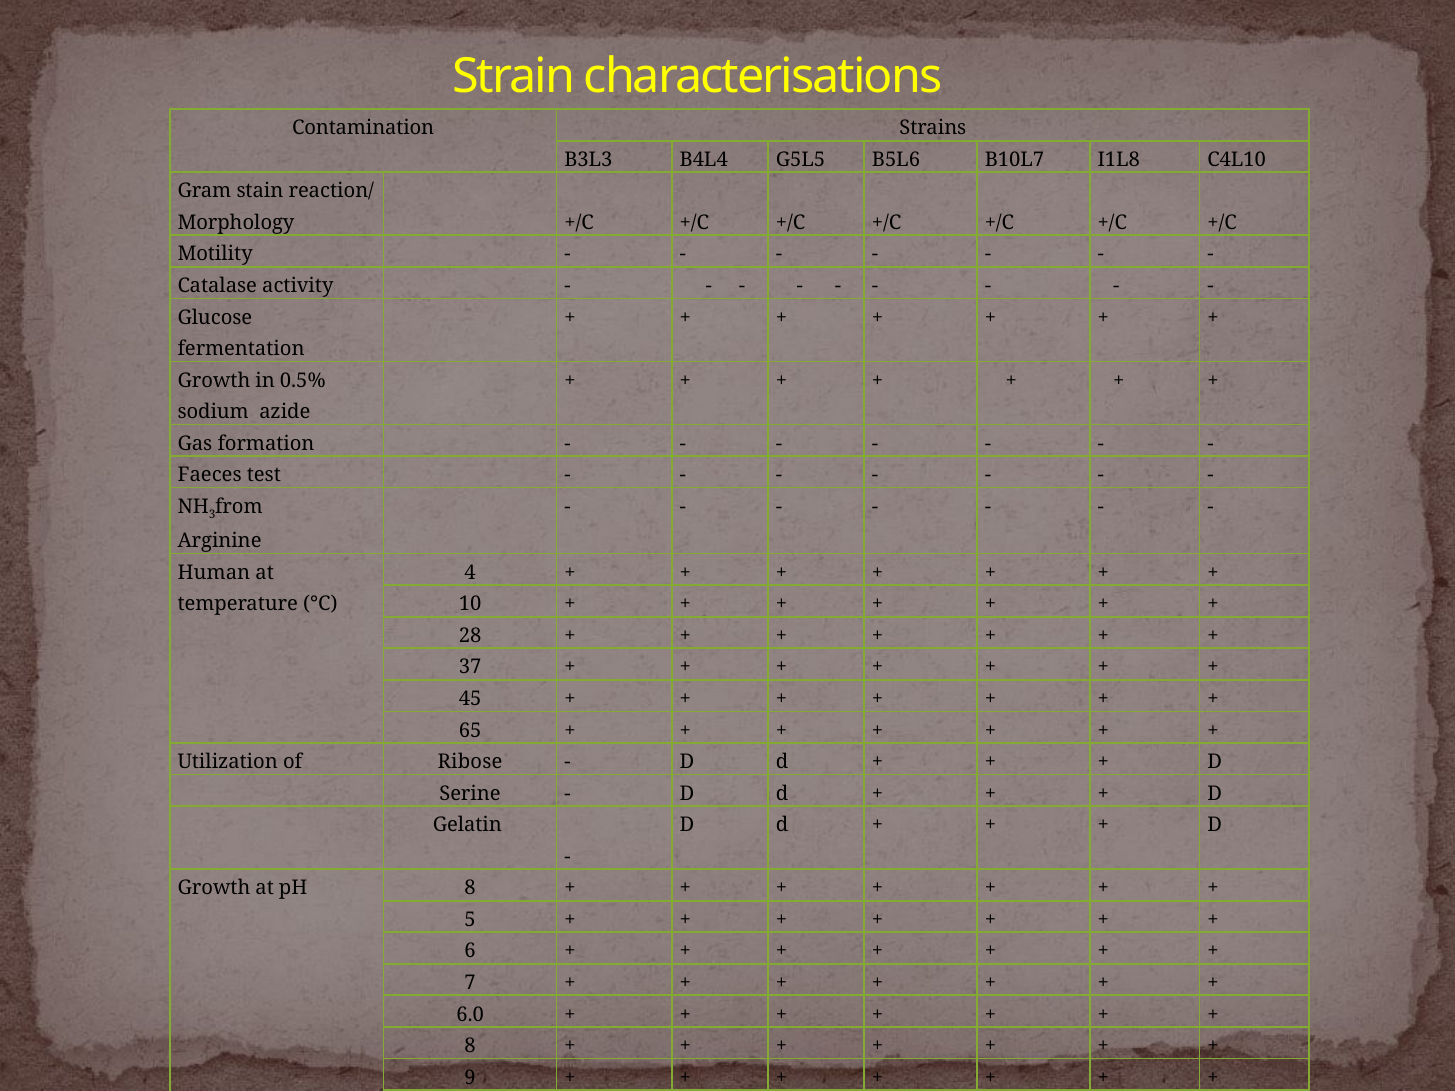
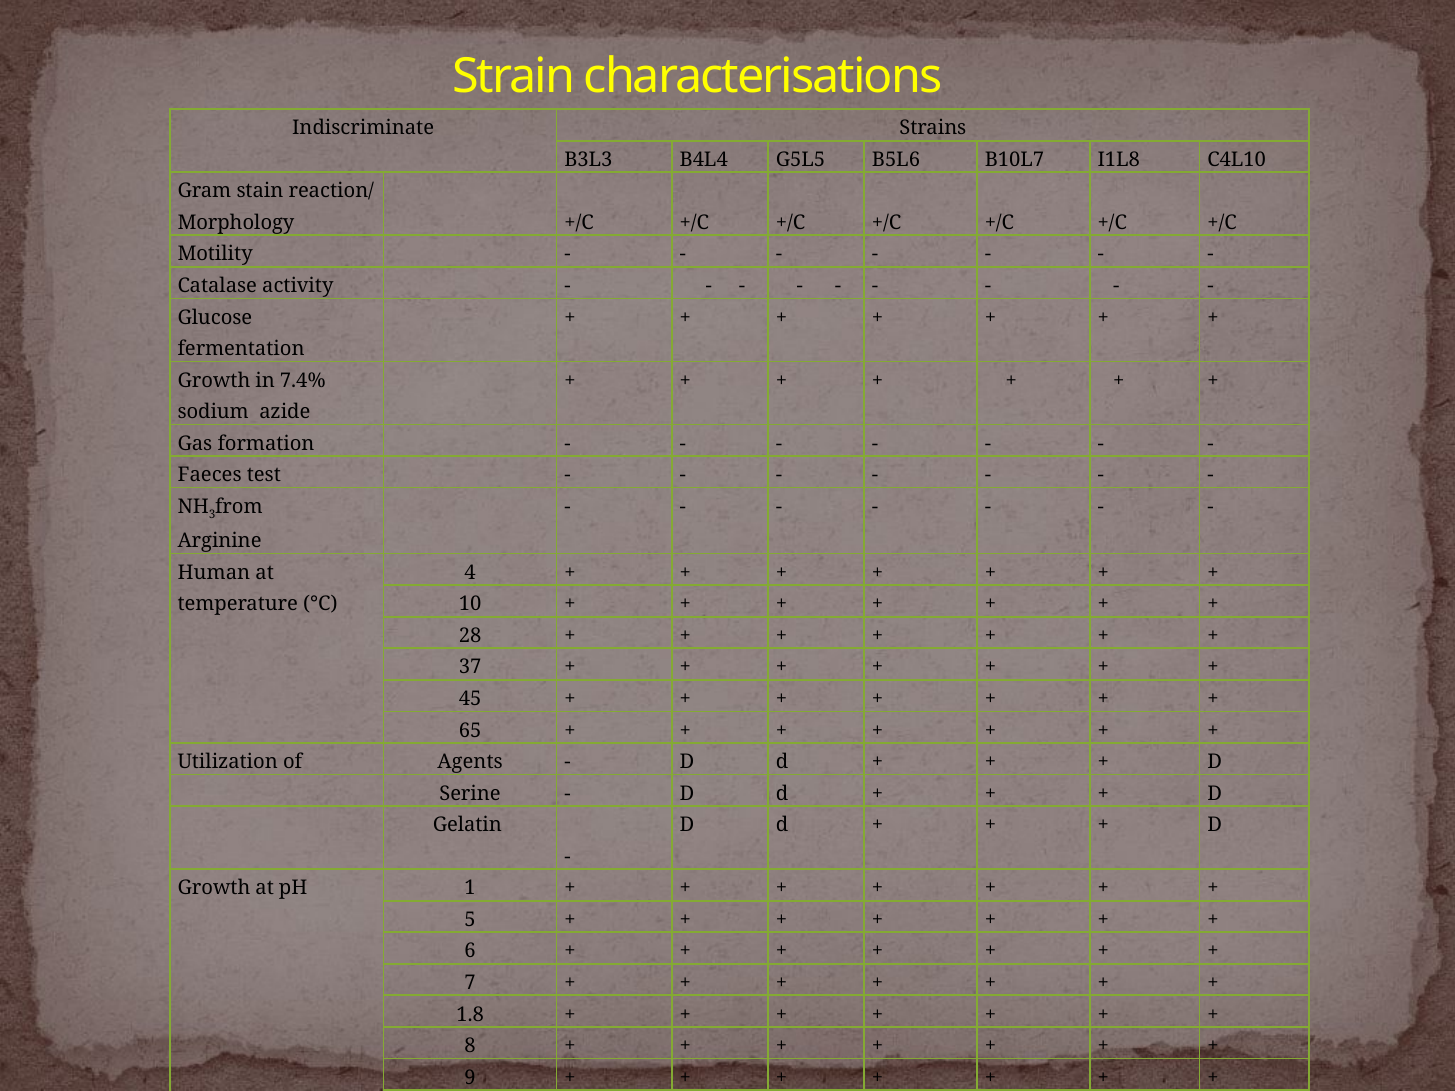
Contamination: Contamination -> Indiscriminate (363, 128)
0.5%: 0.5% -> 7.4% (303, 381)
Ribose: Ribose -> Agents (470, 762)
pH 8: 8 -> 1 (470, 888)
6.0: 6.0 -> 1.8 (470, 1015)
